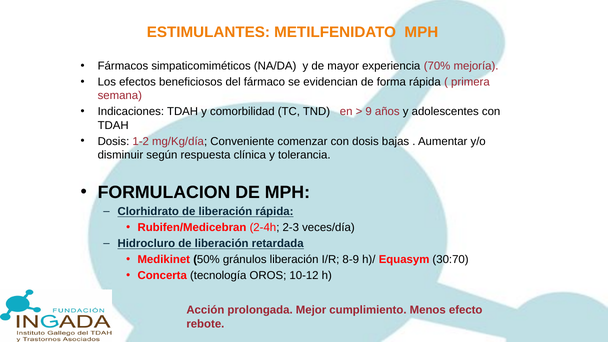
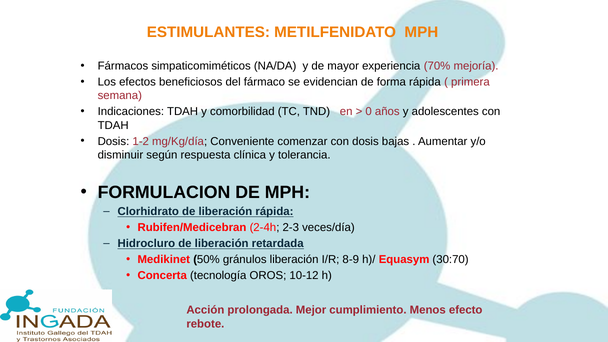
9: 9 -> 0 (369, 112)
